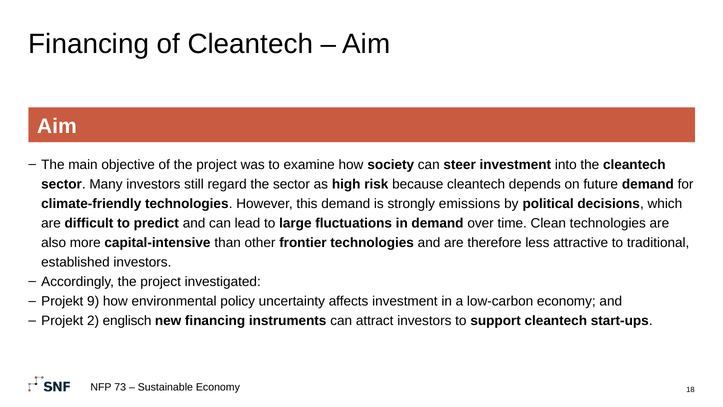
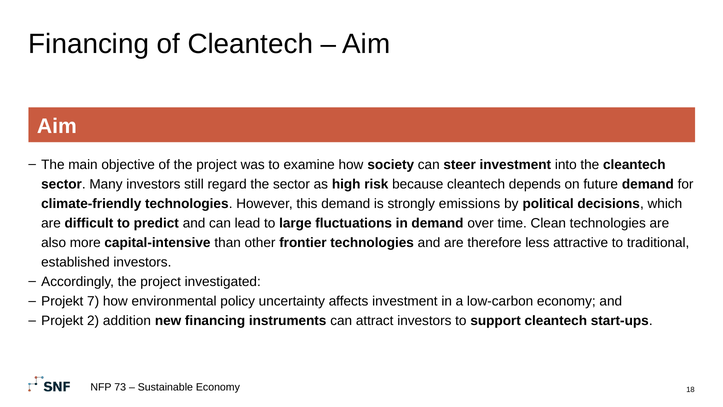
9: 9 -> 7 (93, 301)
englisch: englisch -> addition (127, 321)
